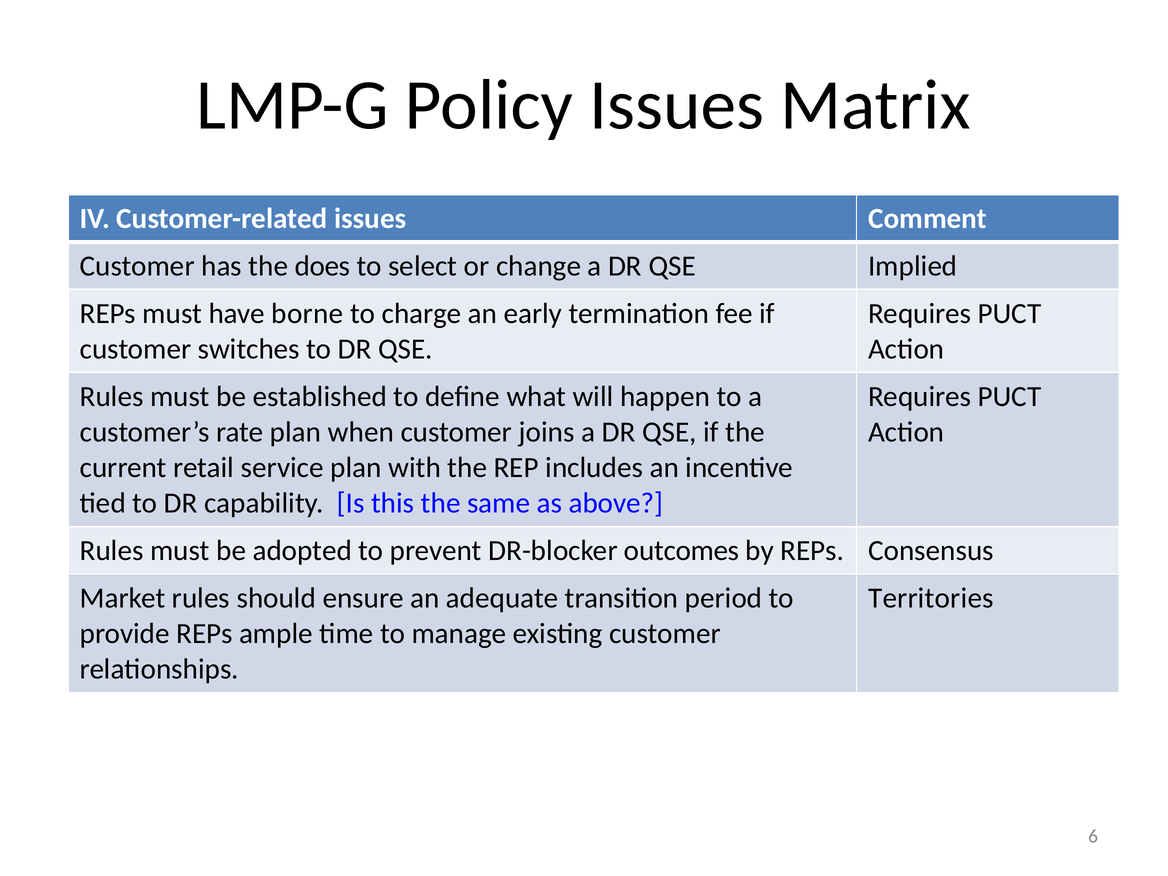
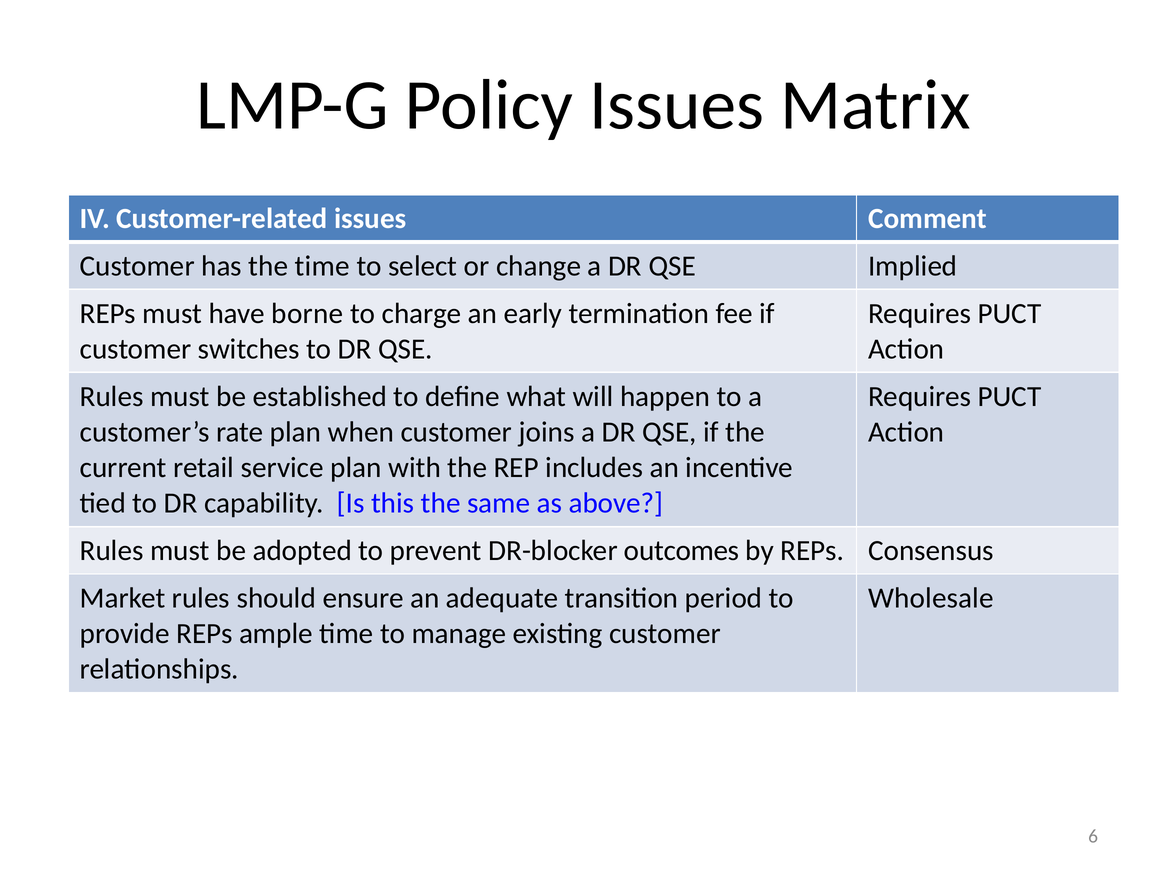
the does: does -> time (322, 266)
Territories: Territories -> Wholesale (931, 598)
